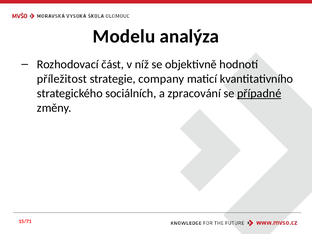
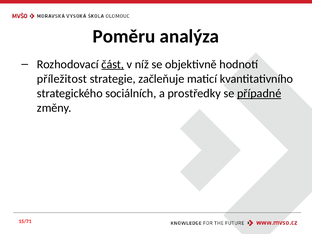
Modelu: Modelu -> Poměru (124, 36)
část underline: none -> present (113, 64)
company: company -> začleňuje (161, 79)
zpracování: zpracování -> prostředky (194, 93)
